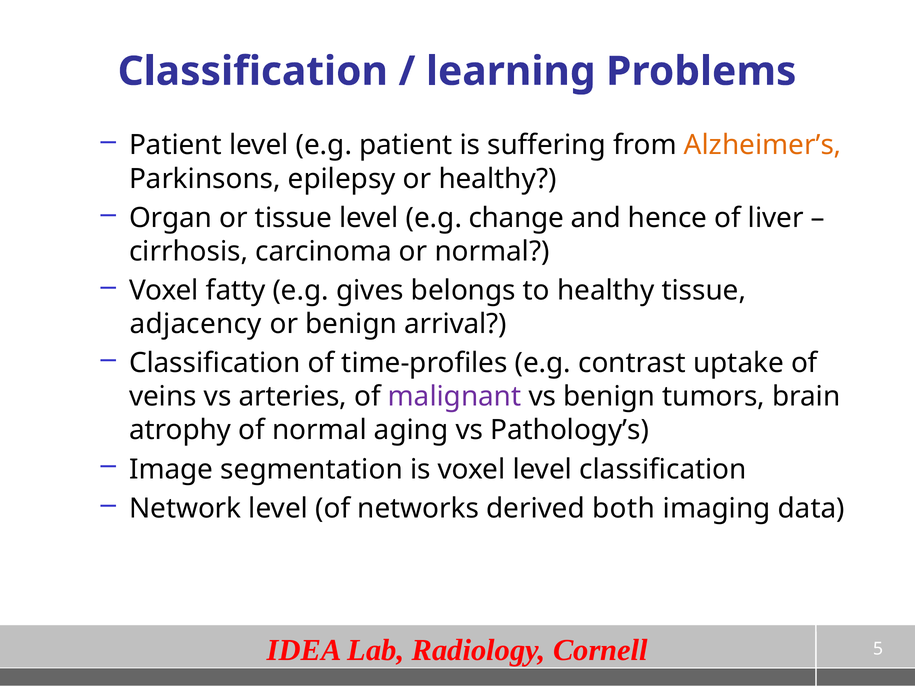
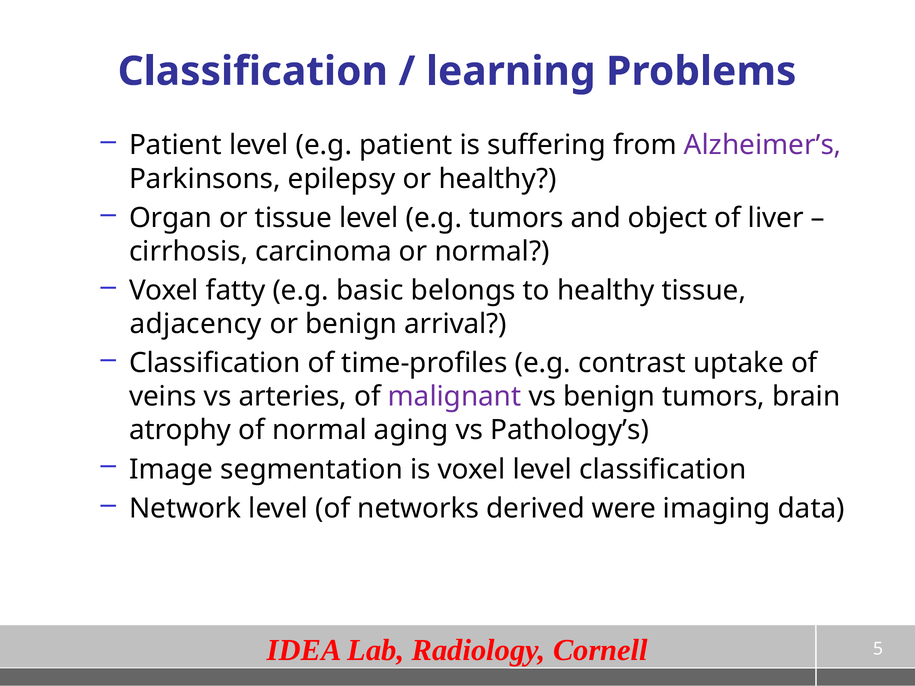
Alzheimer’s colour: orange -> purple (763, 145)
e.g change: change -> tumors (516, 218)
hence: hence -> object (668, 218)
gives: gives -> basic (370, 291)
both: both -> were (624, 509)
